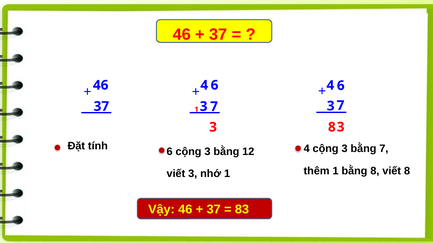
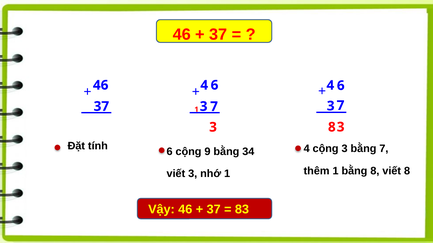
6 cộng 3: 3 -> 9 (207, 152)
12: 12 -> 34 (248, 152)
